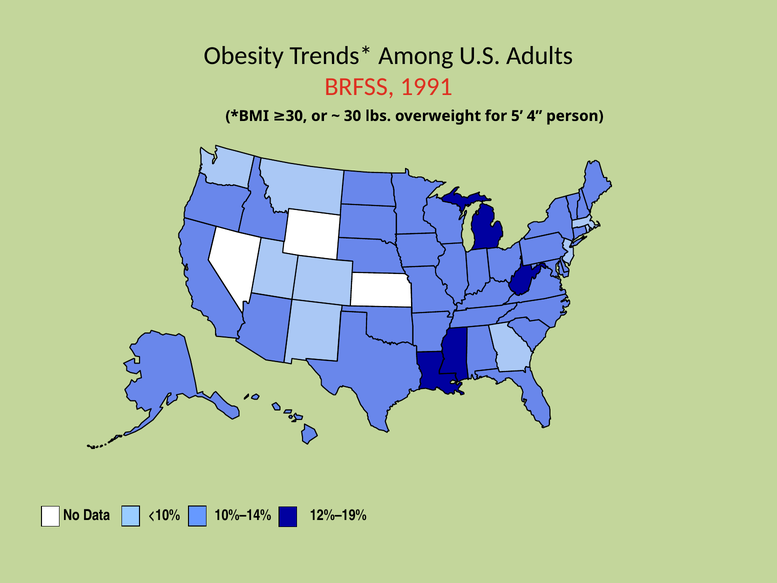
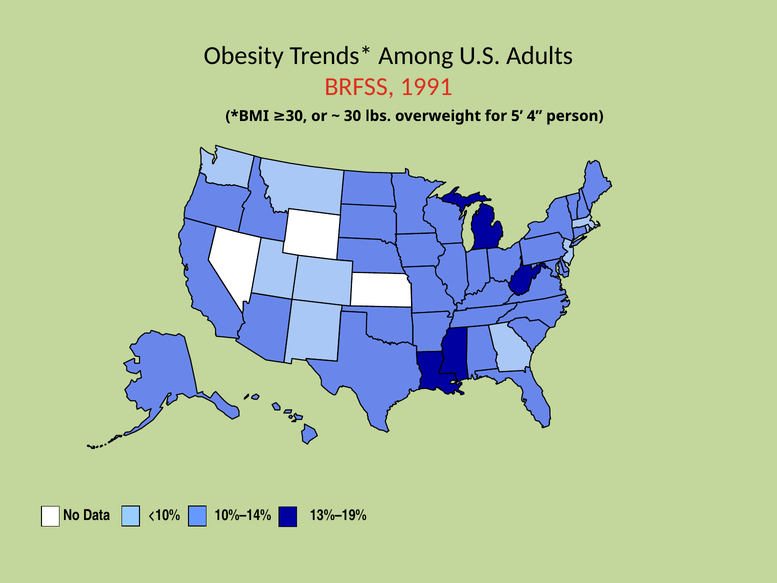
12%–19%: 12%–19% -> 13%–19% (338, 515)
